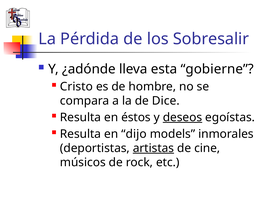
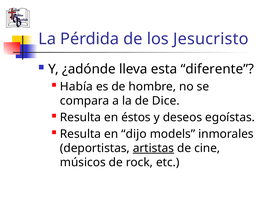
Sobresalir: Sobresalir -> Jesucristo (211, 39)
gobierne: gobierne -> diferente (217, 69)
Cristo: Cristo -> Había (76, 87)
deseos underline: present -> none (182, 117)
